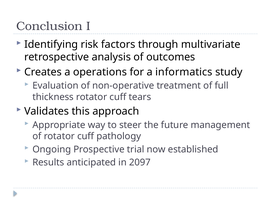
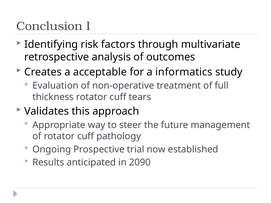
operations: operations -> acceptable (100, 72)
2097: 2097 -> 2090 (140, 163)
